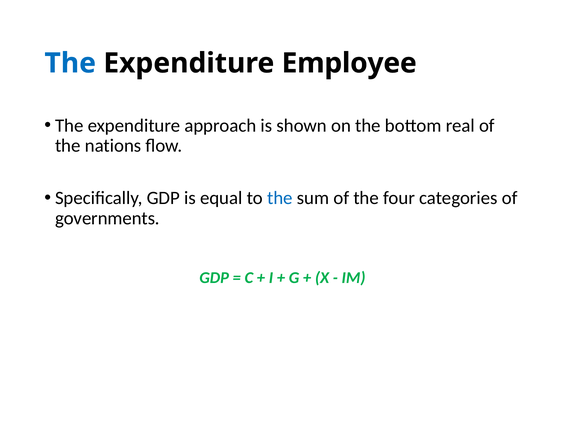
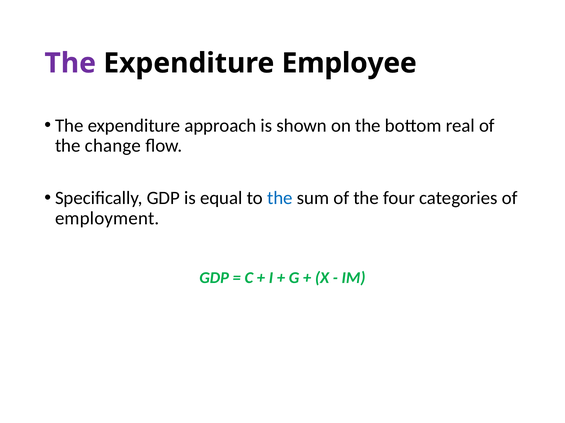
The colour: blue -> purple (70, 63)
nations: nations -> change (113, 146)
governments: governments -> employment (107, 219)
